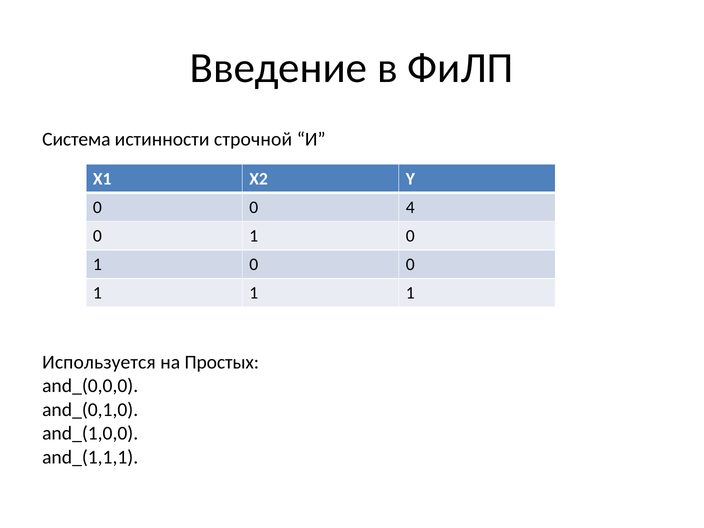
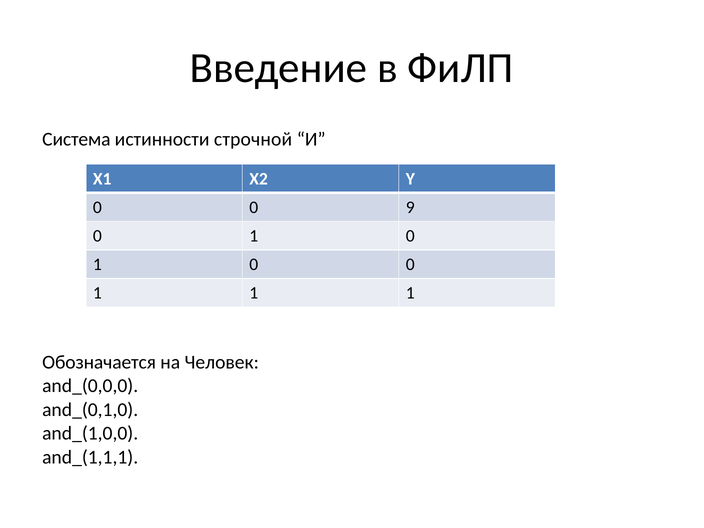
4: 4 -> 9 (410, 207)
Используется: Используется -> Обозначается (99, 362)
Простых: Простых -> Человек (222, 362)
